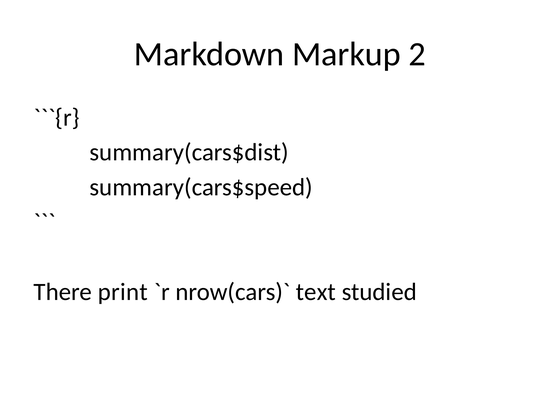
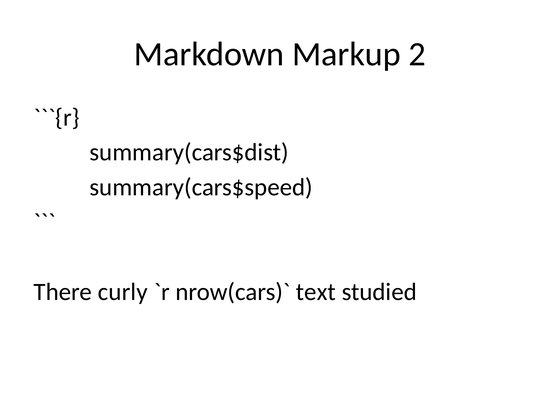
print: print -> curly (123, 292)
